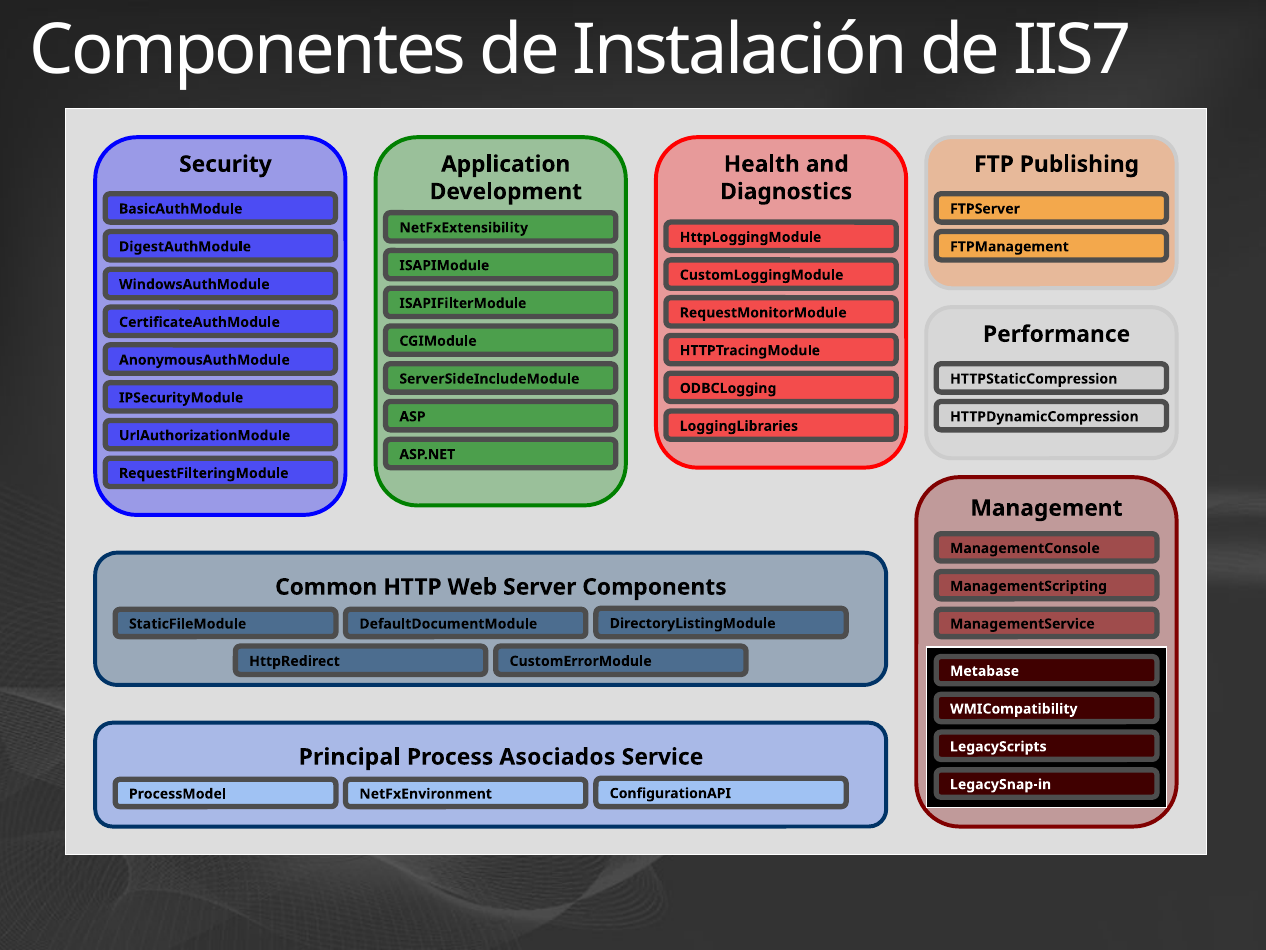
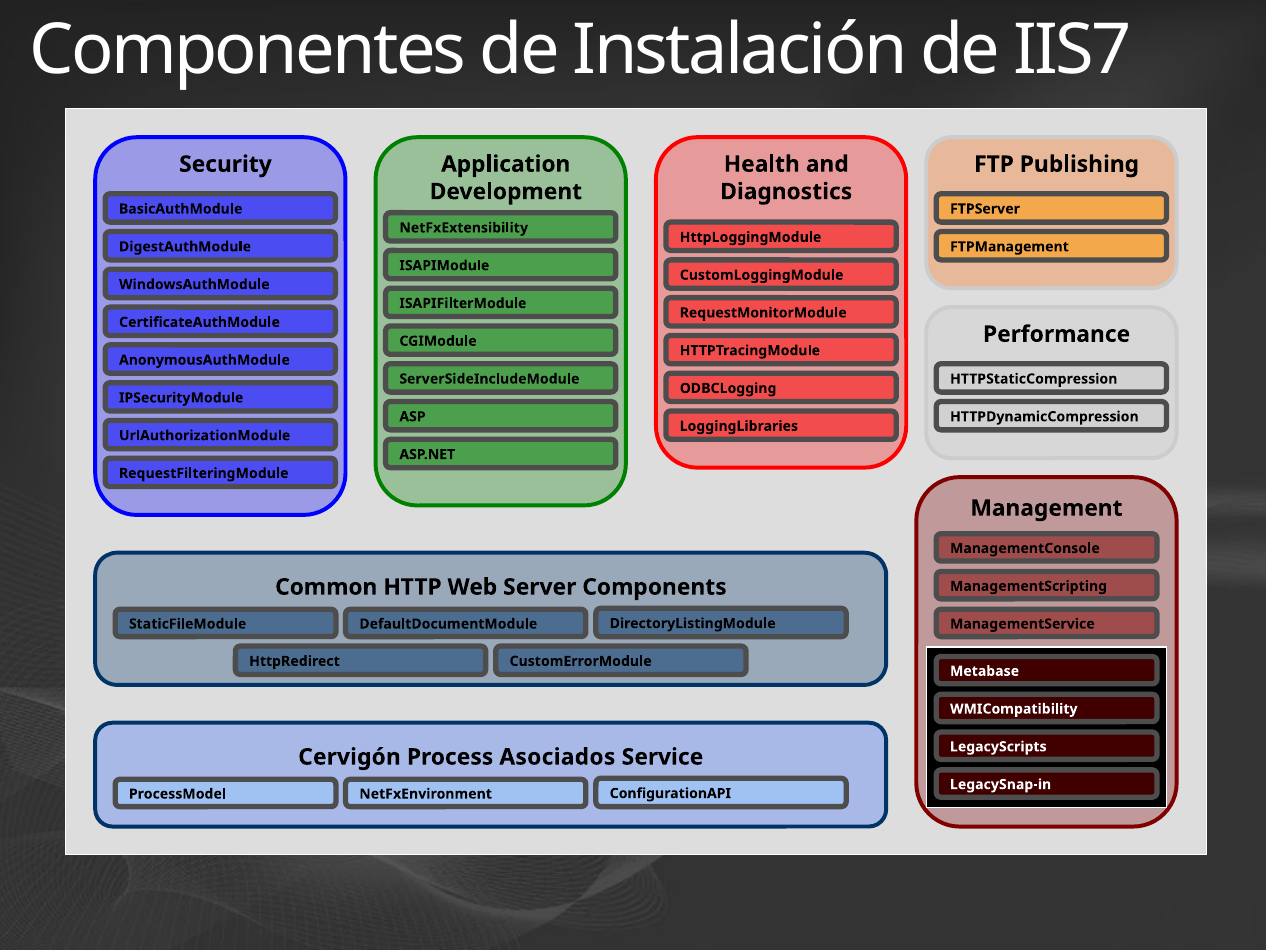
Principal: Principal -> Cervigón (349, 757)
